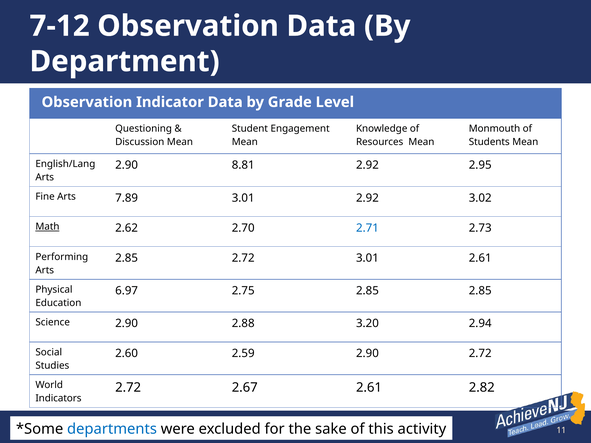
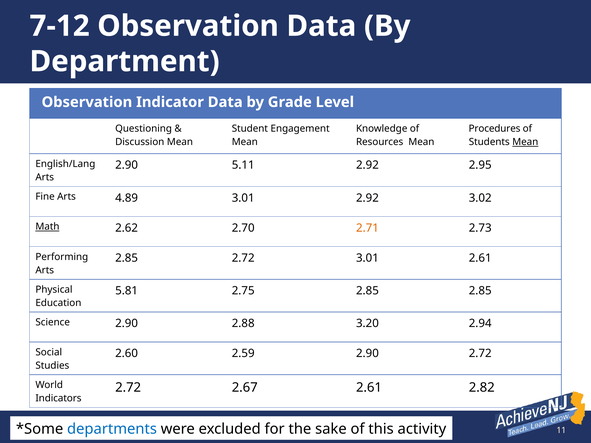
Monmouth: Monmouth -> Procedures (495, 129)
Mean underline: none -> present (525, 142)
8.81: 8.81 -> 5.11 (243, 165)
7.89: 7.89 -> 4.89 (127, 198)
2.71 colour: blue -> orange (367, 228)
6.97: 6.97 -> 5.81 (127, 291)
